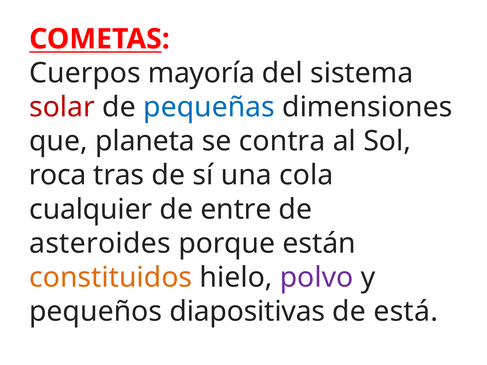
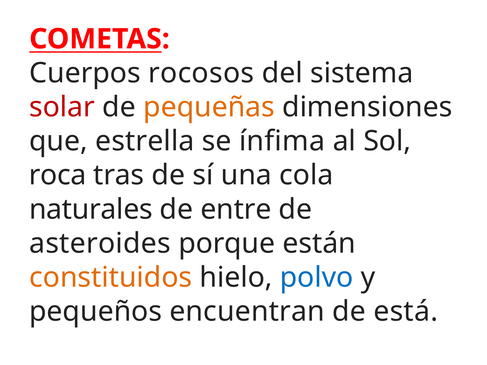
mayoría: mayoría -> rocosos (201, 73)
pequeñas colour: blue -> orange (209, 107)
planeta: planeta -> estrella (145, 141)
contra: contra -> ínfima (282, 141)
cualquier: cualquier -> naturales (91, 209)
polvo colour: purple -> blue (317, 278)
diapositivas: diapositivas -> encuentran (247, 312)
